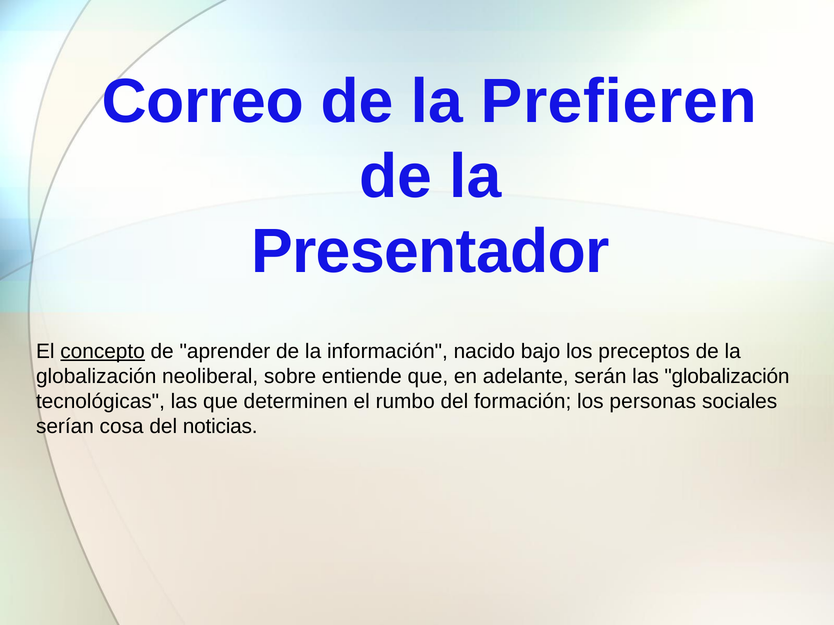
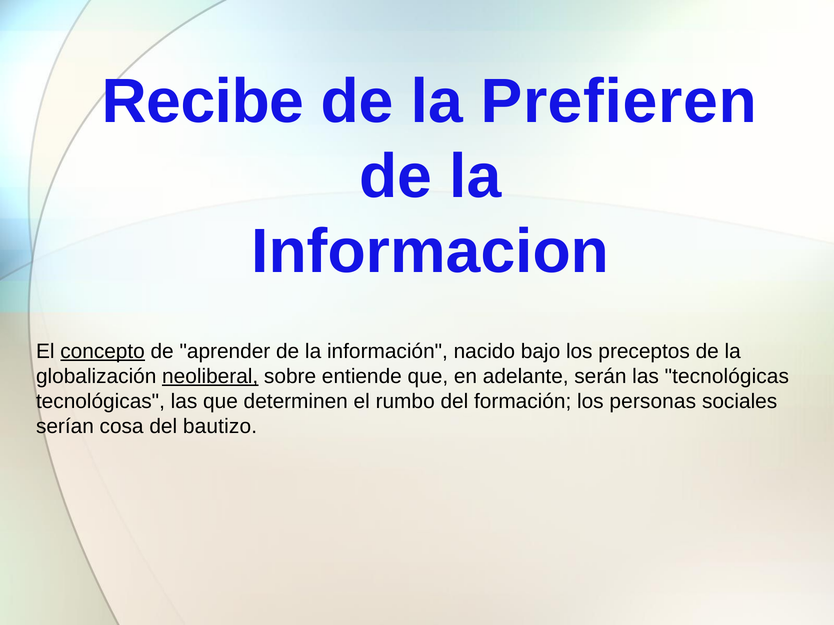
Correo: Correo -> Recibe (203, 102)
Presentador: Presentador -> Informacion (430, 252)
neoliberal underline: none -> present (210, 377)
las globalización: globalización -> tecnológicas (727, 377)
noticias: noticias -> bautizo (220, 427)
